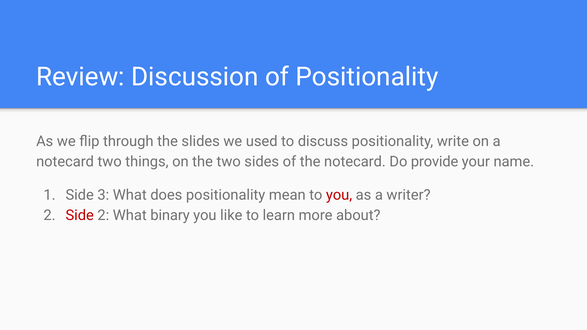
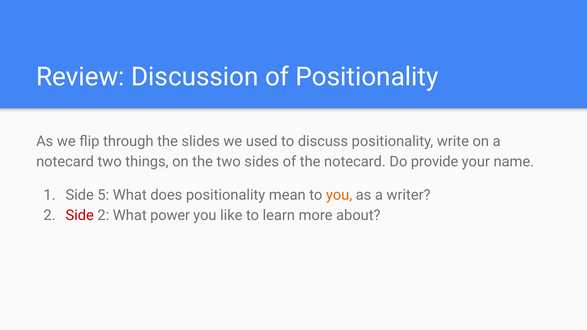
3: 3 -> 5 (103, 195)
you colour: red -> orange (339, 195)
binary: binary -> power (170, 215)
